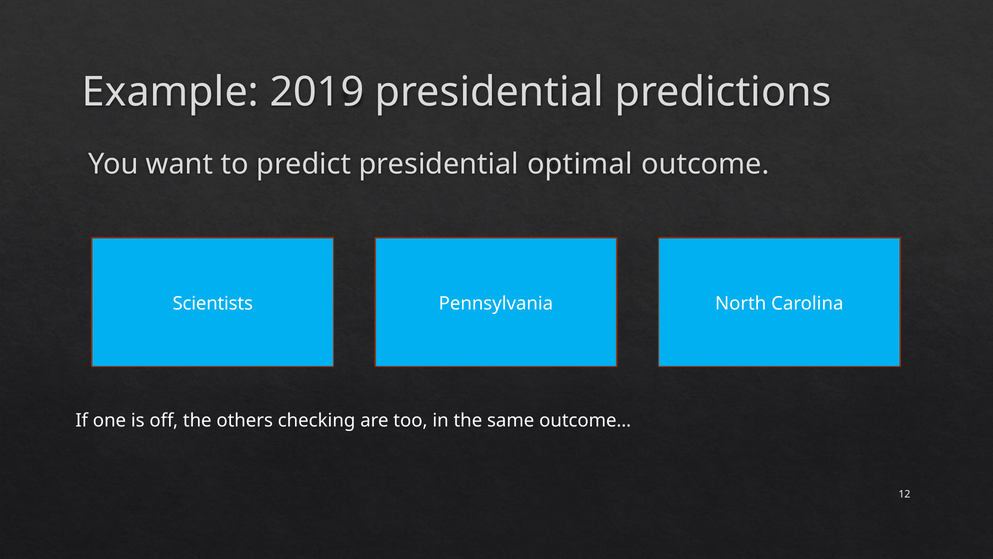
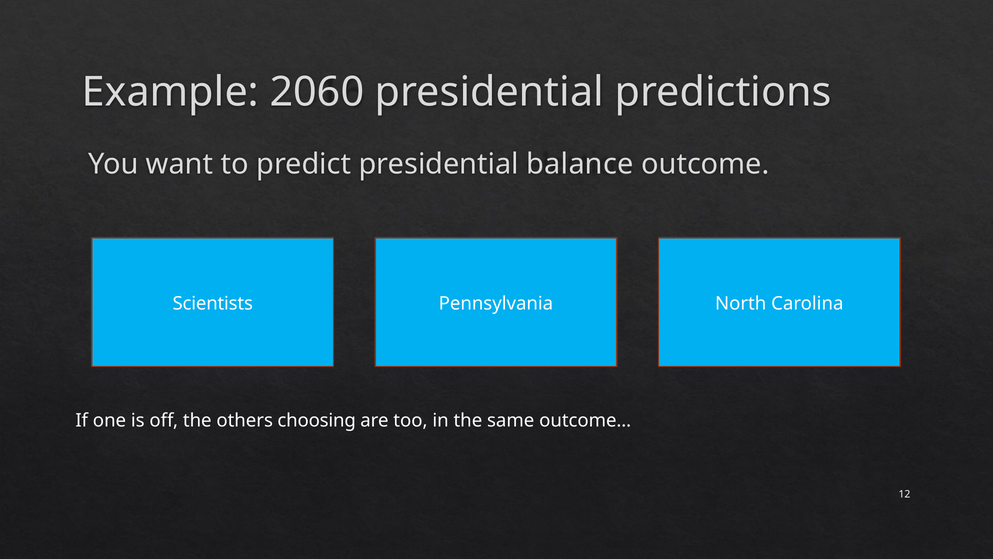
2019: 2019 -> 2060 (317, 92)
optimal: optimal -> balance (580, 164)
checking: checking -> choosing (317, 420)
